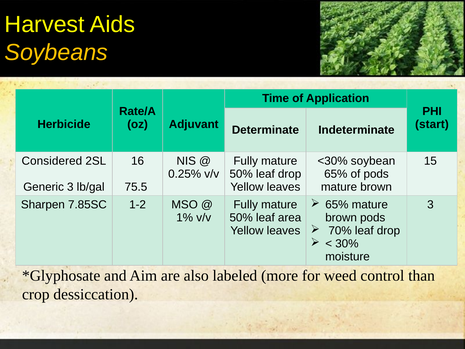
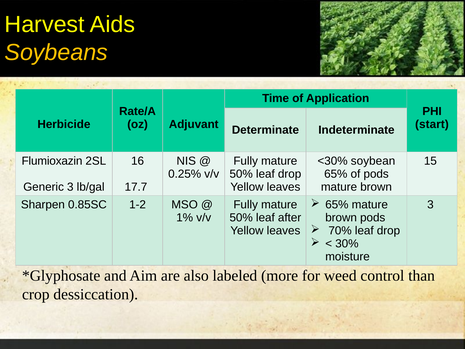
Considered: Considered -> Flumioxazin (52, 161)
75.5: 75.5 -> 17.7 (136, 187)
7.85SC: 7.85SC -> 0.85SC (87, 204)
area: area -> after (290, 217)
